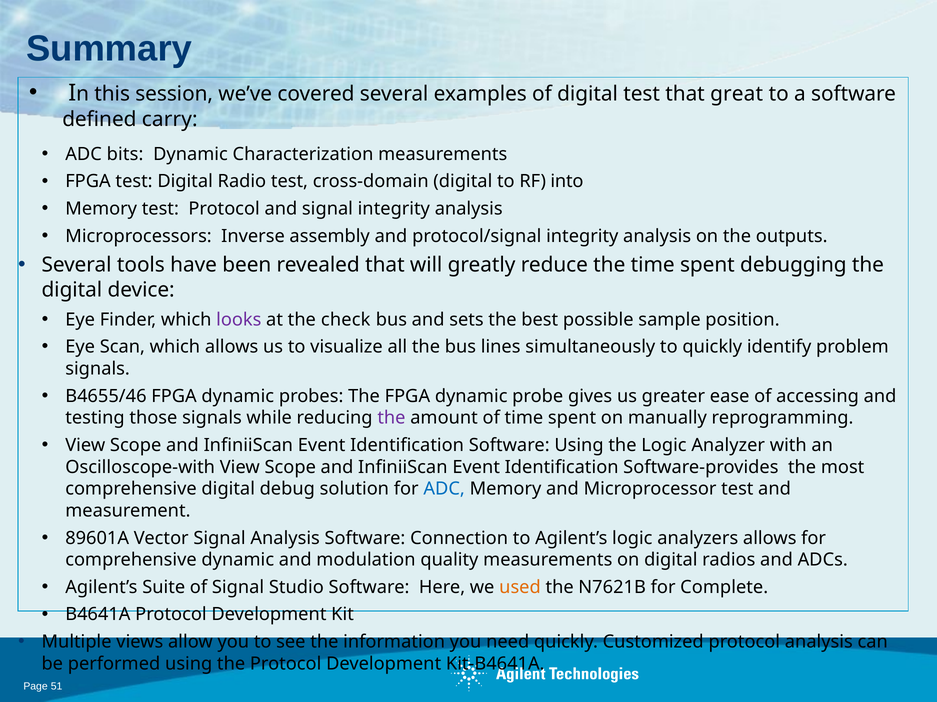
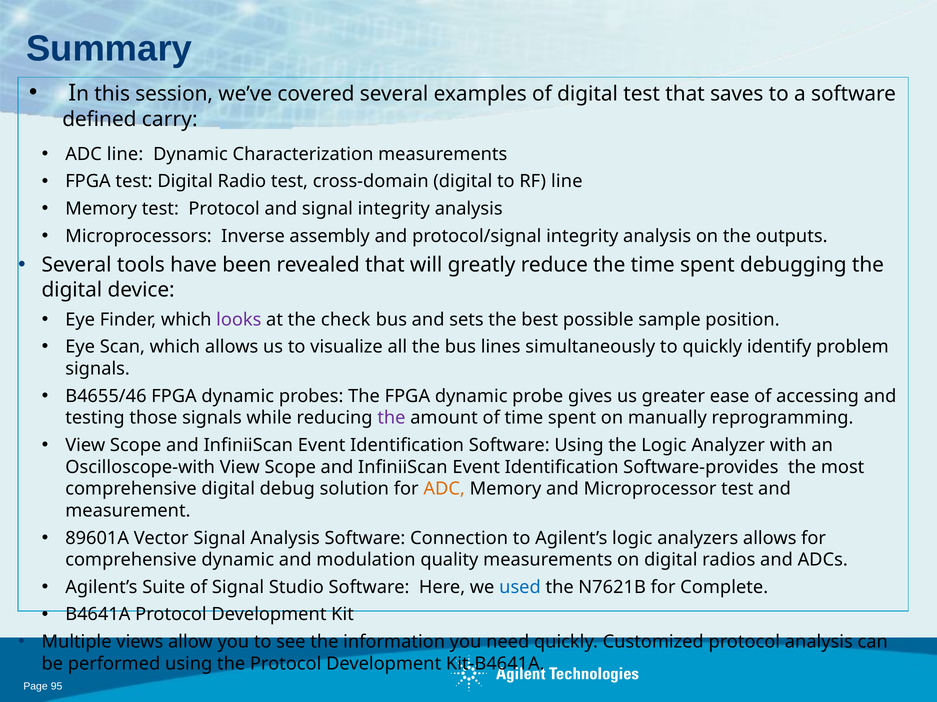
great: great -> saves (737, 94)
ADC bits: bits -> line (125, 154)
RF into: into -> line (567, 182)
ADC colour: blue -> orange (444, 489)
used colour: orange -> blue (520, 588)
51: 51 -> 95 (57, 687)
